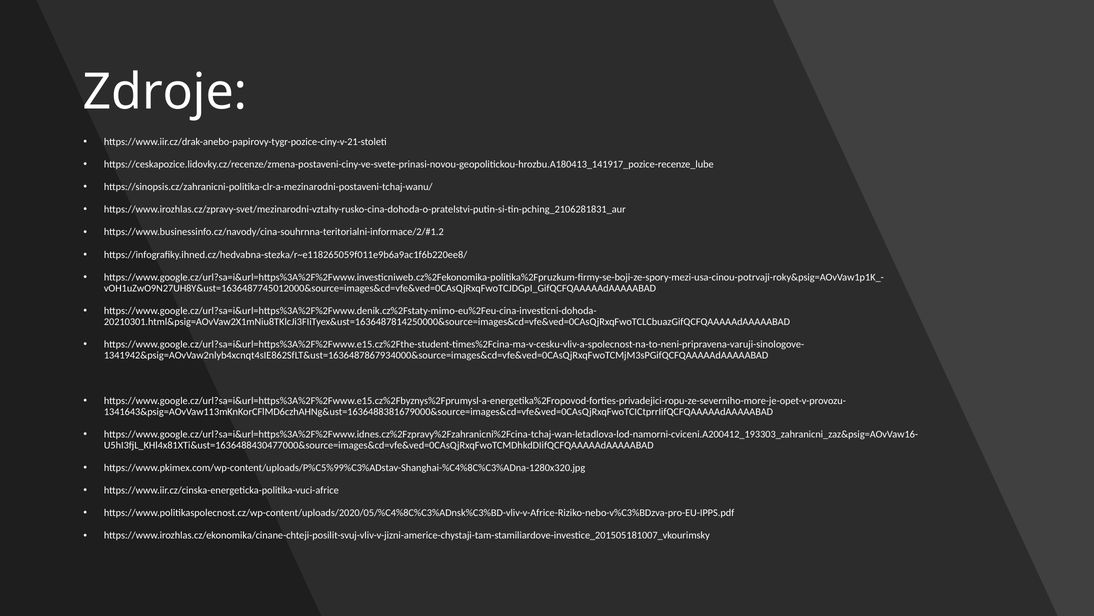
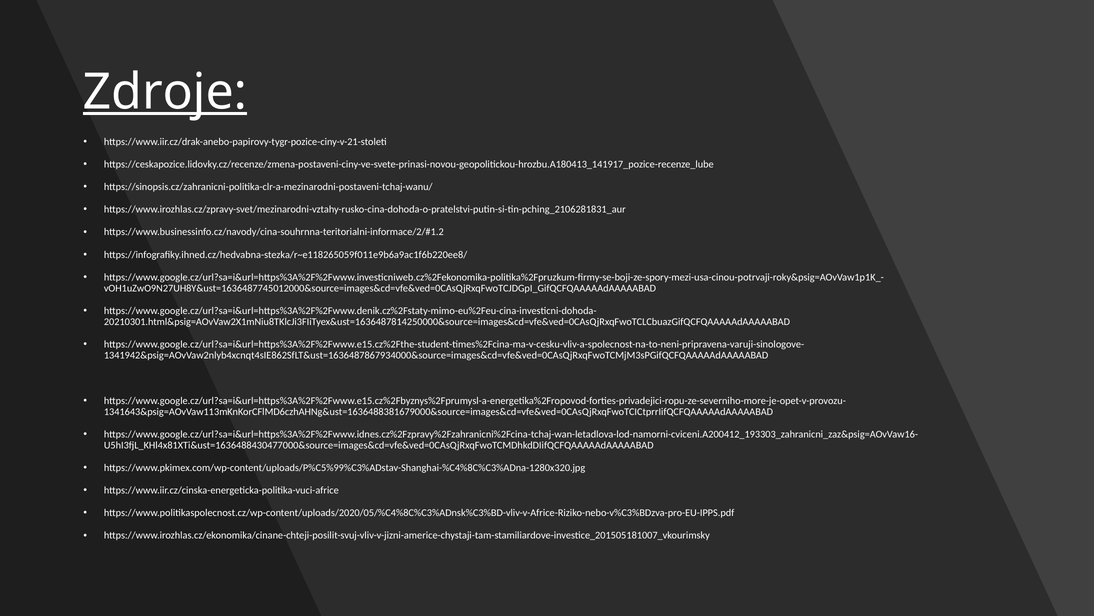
Zdroje underline: none -> present (165, 92)
